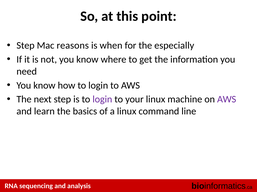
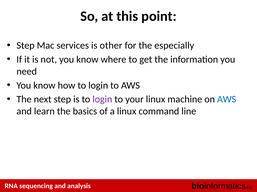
reasons: reasons -> services (73, 46)
when: when -> other (111, 46)
AWS colour: purple -> blue (227, 100)
